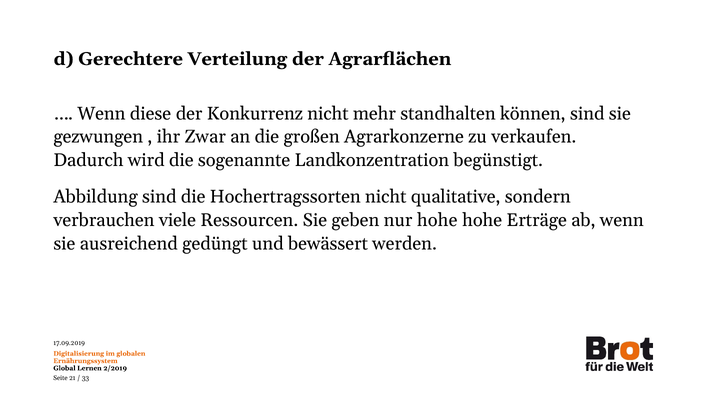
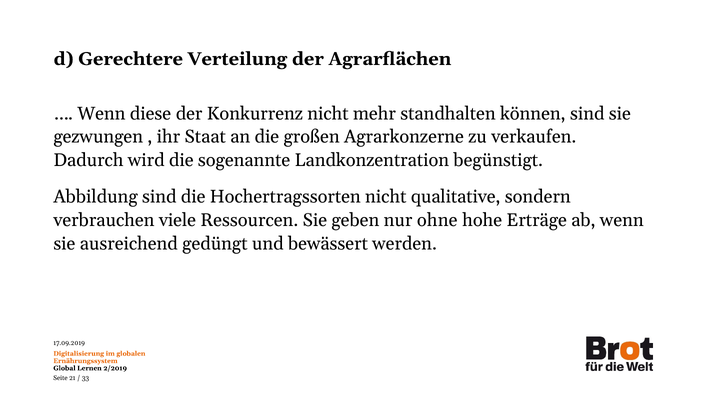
Zwar: Zwar -> Staat (205, 137)
nur hohe: hohe -> ohne (437, 220)
